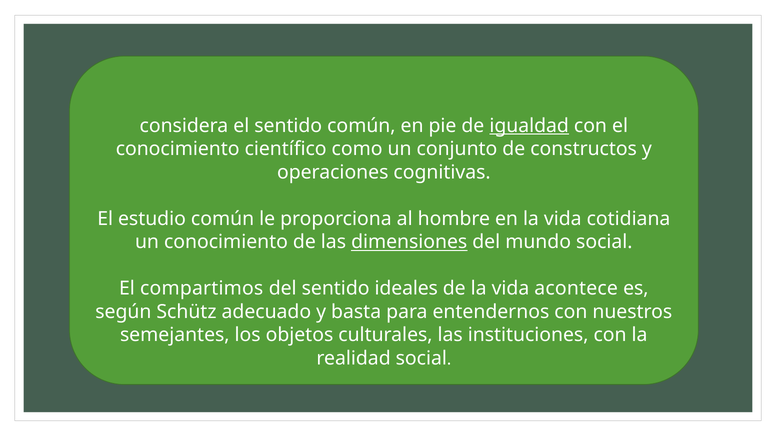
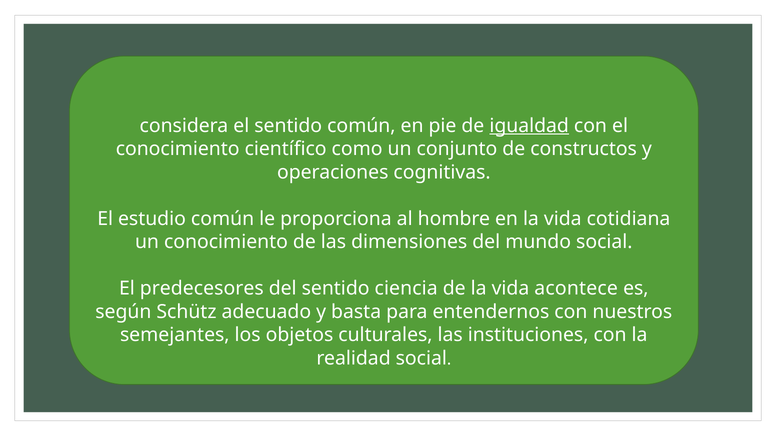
dimensiones underline: present -> none (409, 242)
compartimos: compartimos -> predecesores (202, 289)
ideales: ideales -> ciencia (406, 289)
